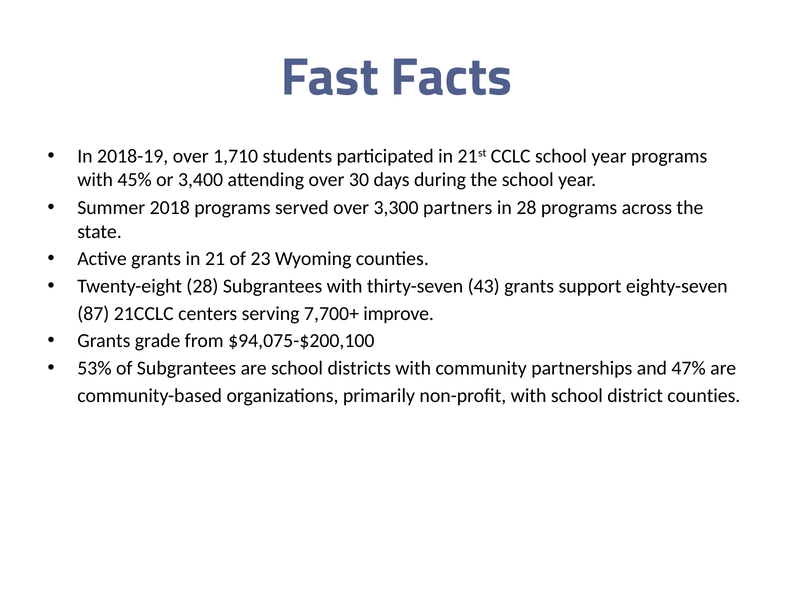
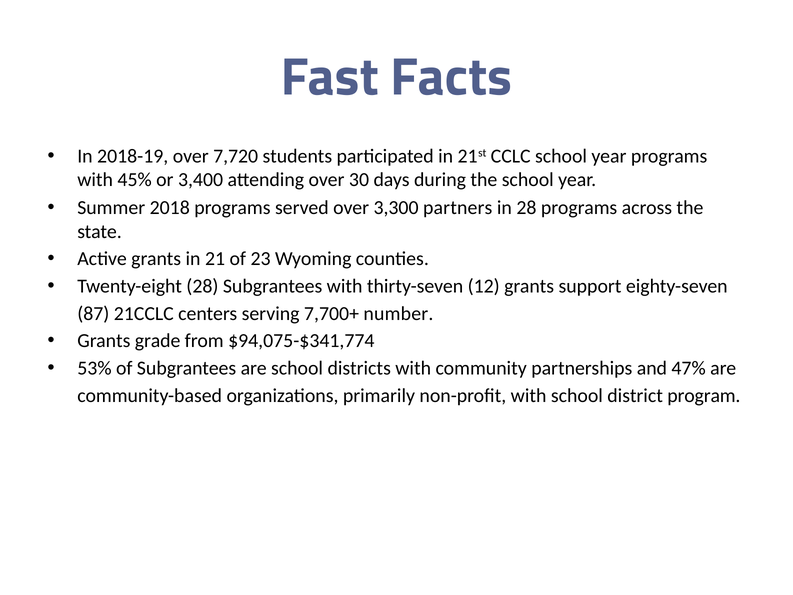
1,710: 1,710 -> 7,720 (236, 156)
43: 43 -> 12 (484, 286)
improve: improve -> number (398, 313)
$94,075-$200,100: $94,075-$200,100 -> $94,075-$341,774 (301, 341)
district counties: counties -> program (704, 395)
